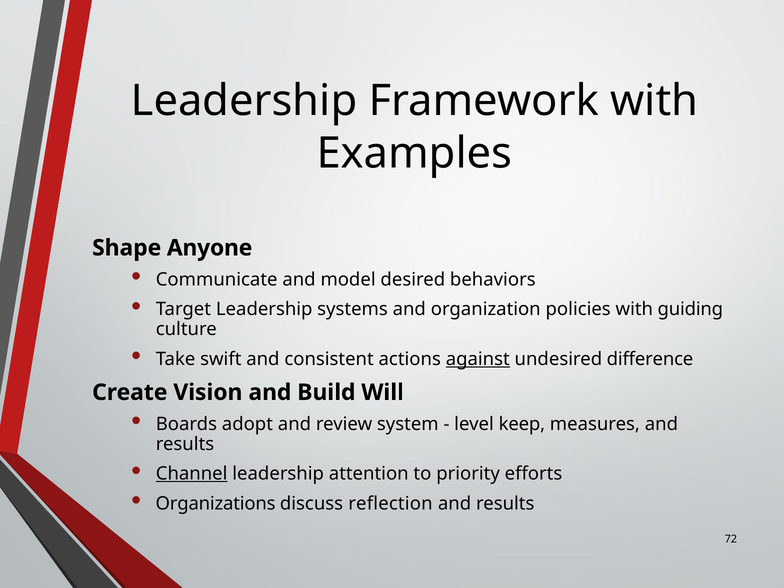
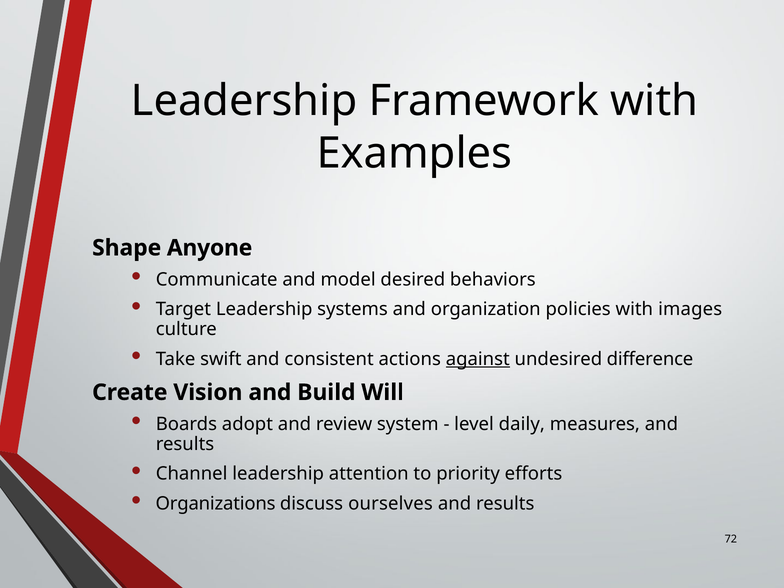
guiding: guiding -> images (690, 309)
keep: keep -> daily (522, 424)
Channel underline: present -> none (192, 474)
reflection: reflection -> ourselves (390, 503)
